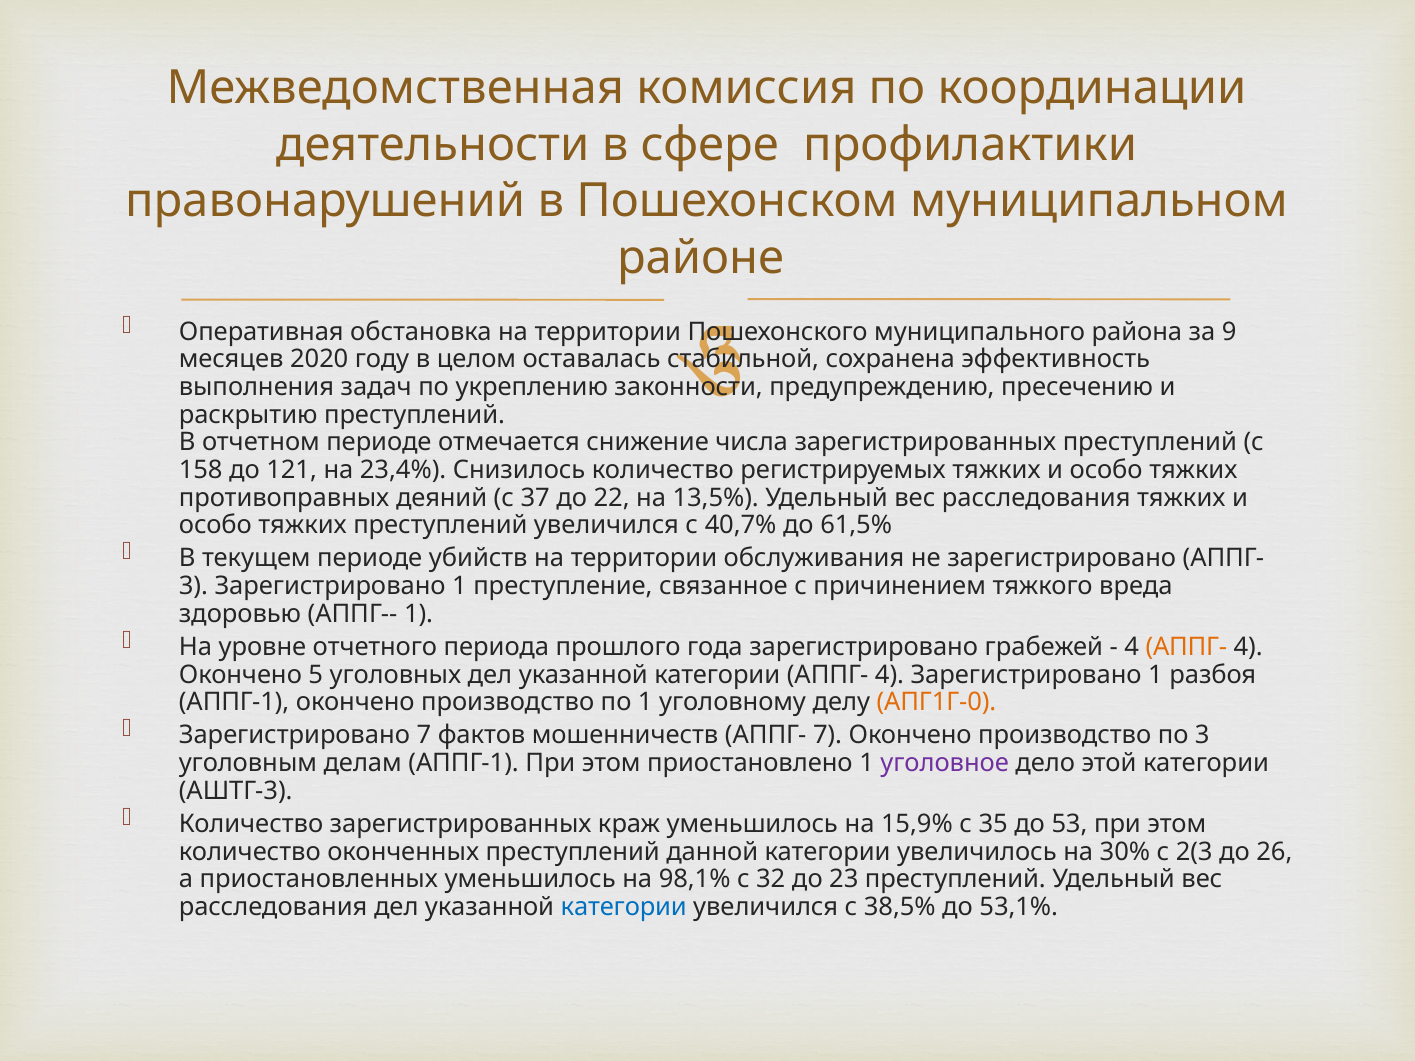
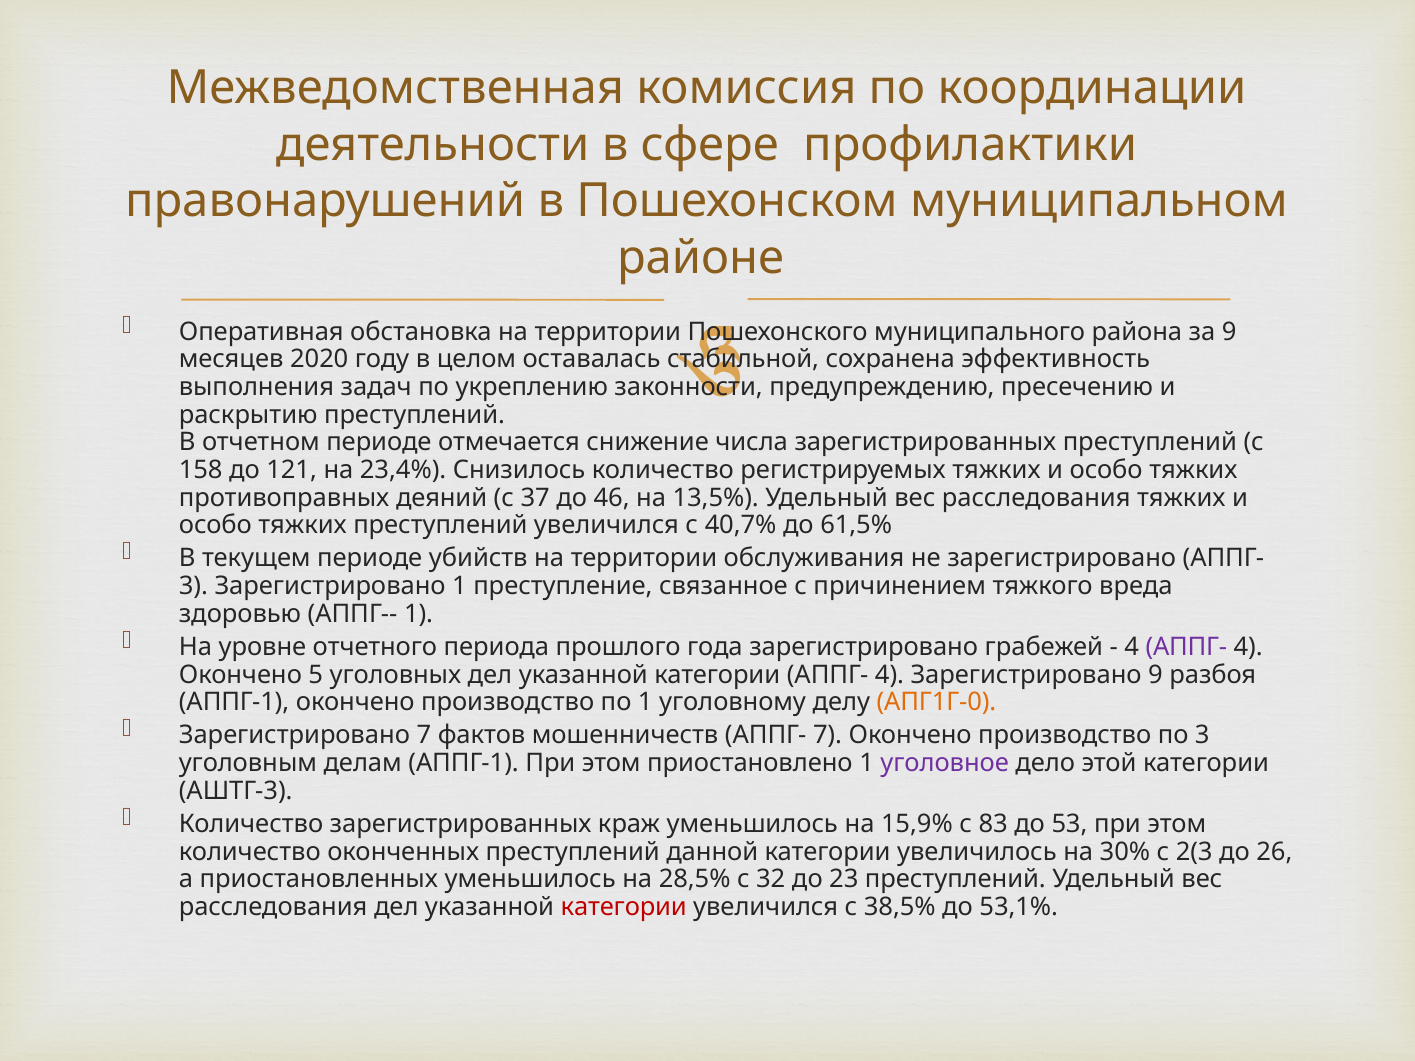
22: 22 -> 46 (612, 498)
АППГ- colour: orange -> purple (1186, 647)
4 Зарегистрировано 1: 1 -> 9 (1155, 675)
35: 35 -> 83 (993, 824)
98,1%: 98,1% -> 28,5% (695, 880)
категории colour: blue -> red (624, 907)
